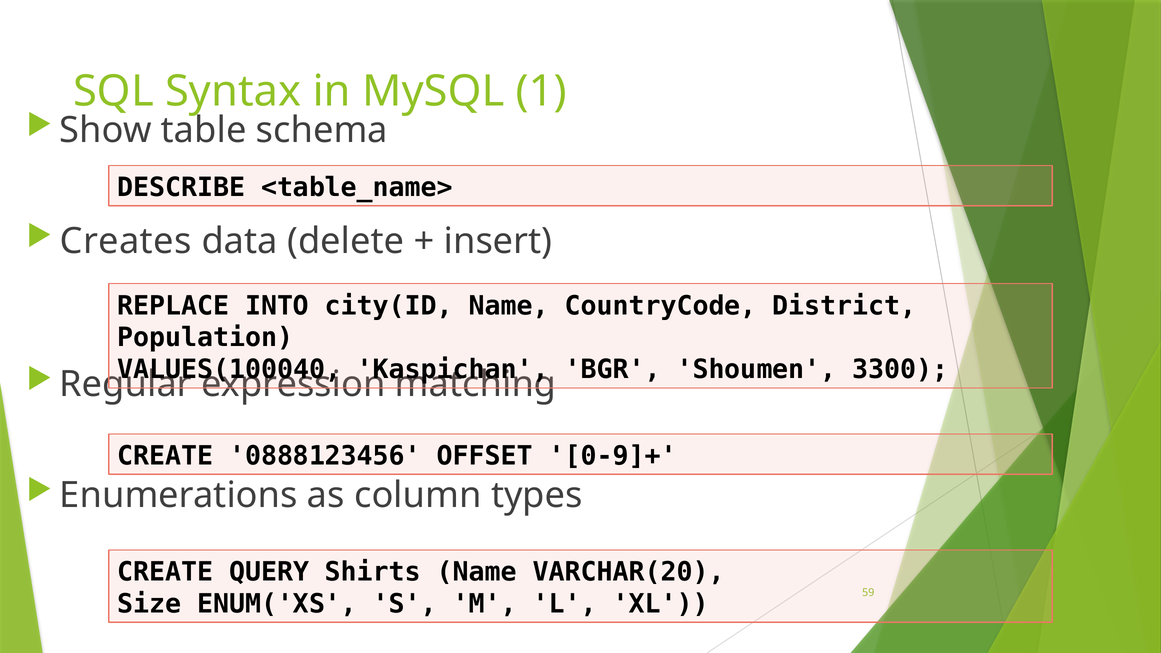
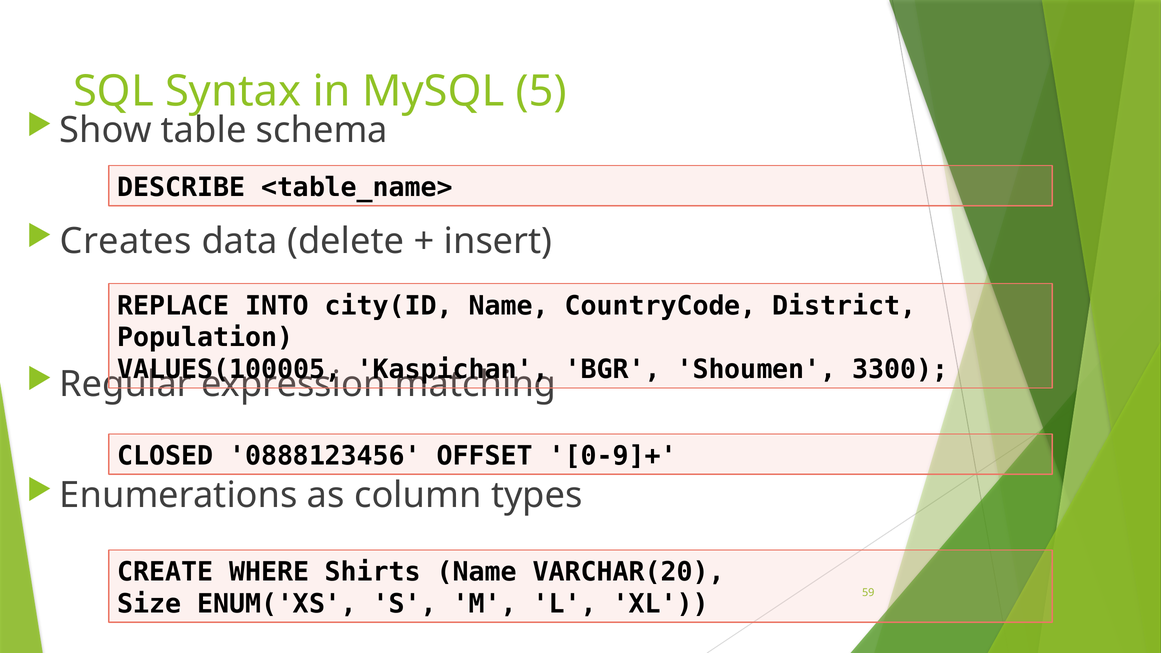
1: 1 -> 5 (541, 92)
VALUES(100040: VALUES(100040 -> VALUES(100005 (229, 370)
CREATE: CREATE -> CLOSED (165, 456)
QUERY: QUERY -> WHERE (269, 572)
